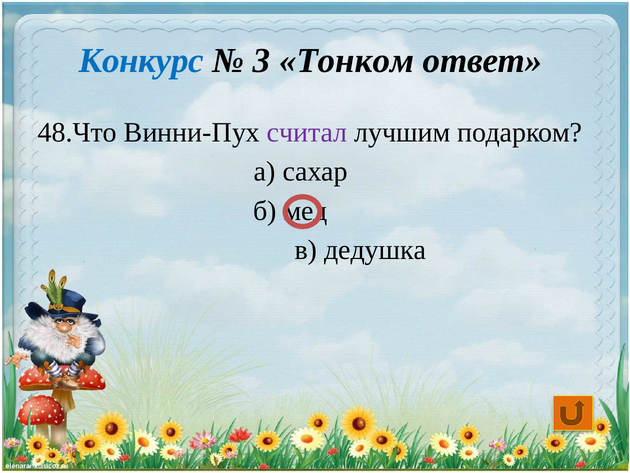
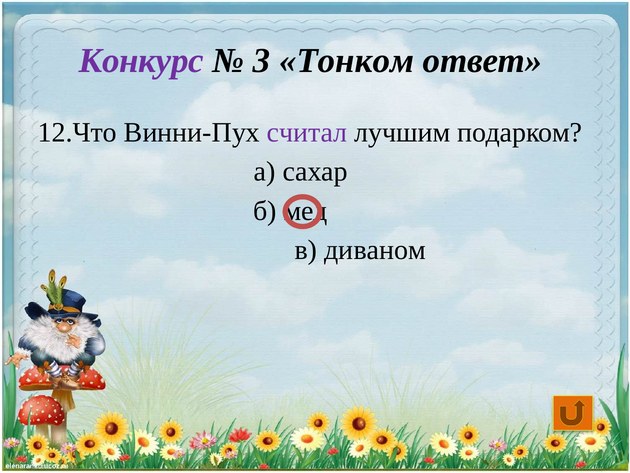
Конкурс colour: blue -> purple (141, 61)
48.Что: 48.Что -> 12.Что (77, 132)
дедушка: дедушка -> диваном (375, 250)
